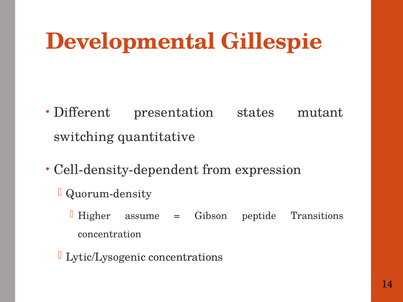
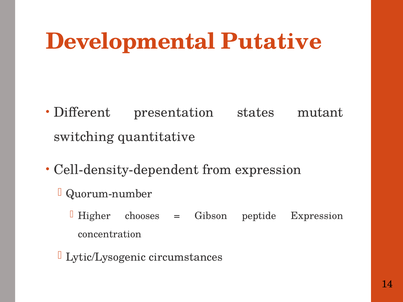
Gillespie: Gillespie -> Putative (271, 42)
Quorum-density: Quorum-density -> Quorum-number (109, 194)
assume: assume -> chooses (142, 216)
peptide Transitions: Transitions -> Expression (317, 216)
concentrations: concentrations -> circumstances (186, 257)
